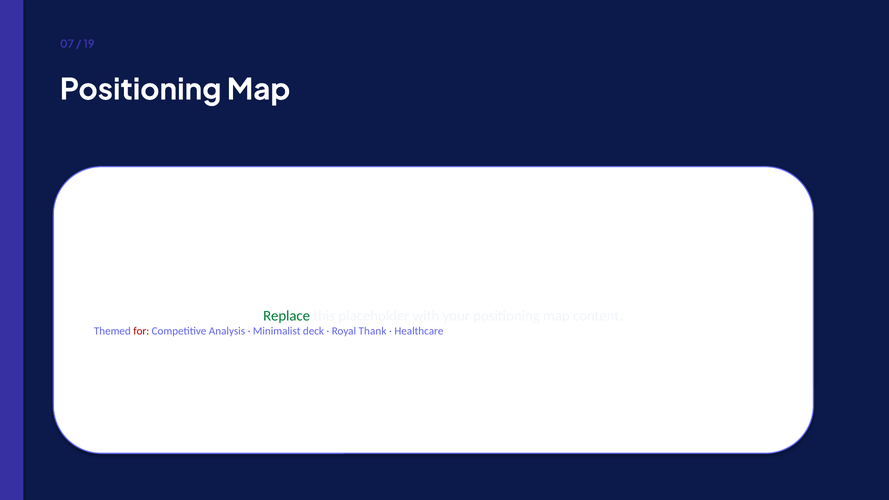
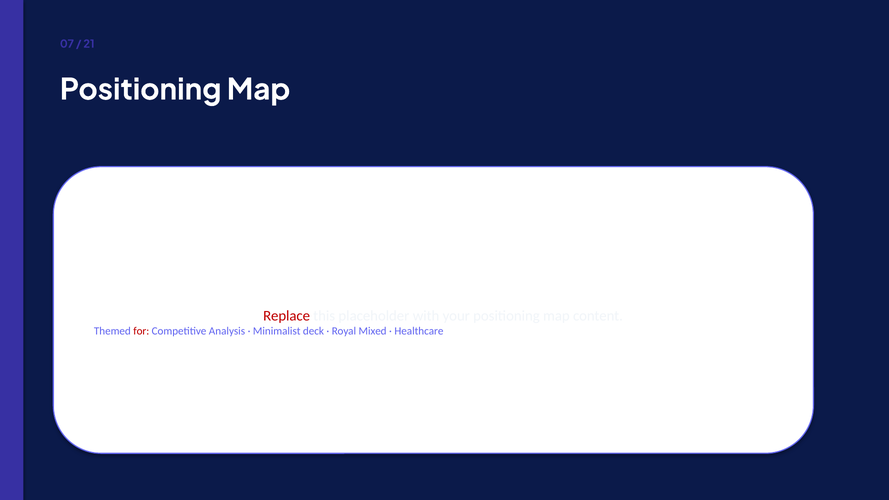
19: 19 -> 21 (89, 44)
Replace colour: green -> red (287, 316)
Thank: Thank -> Mixed (373, 331)
